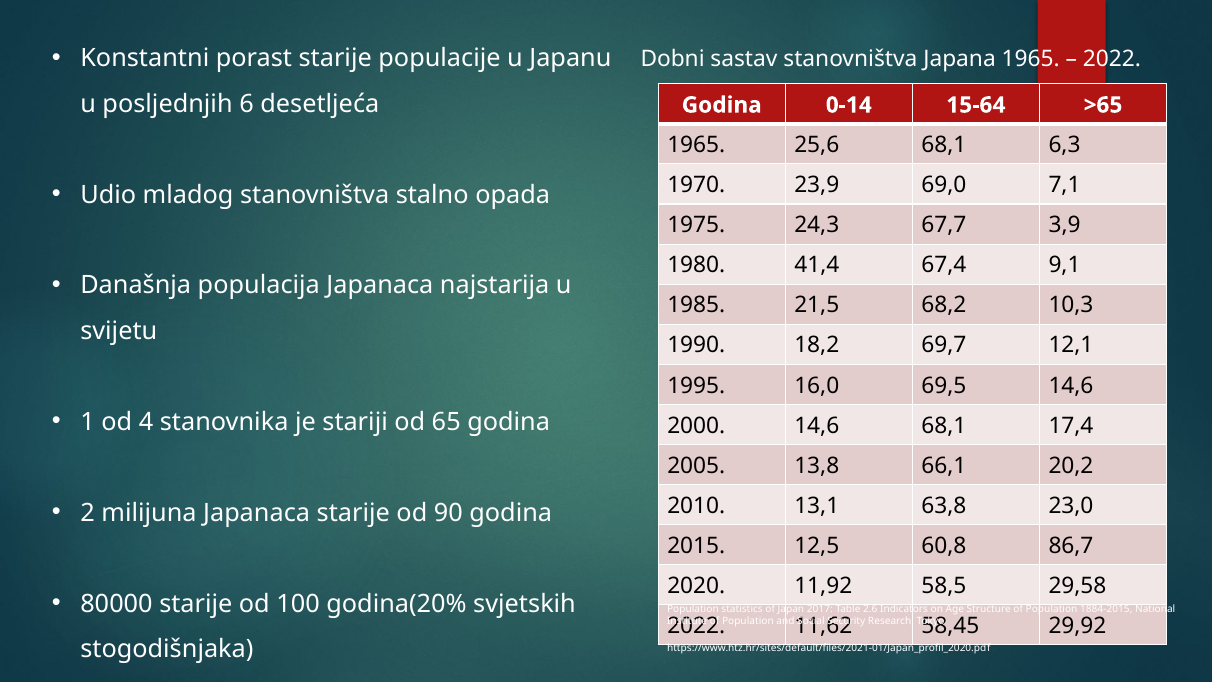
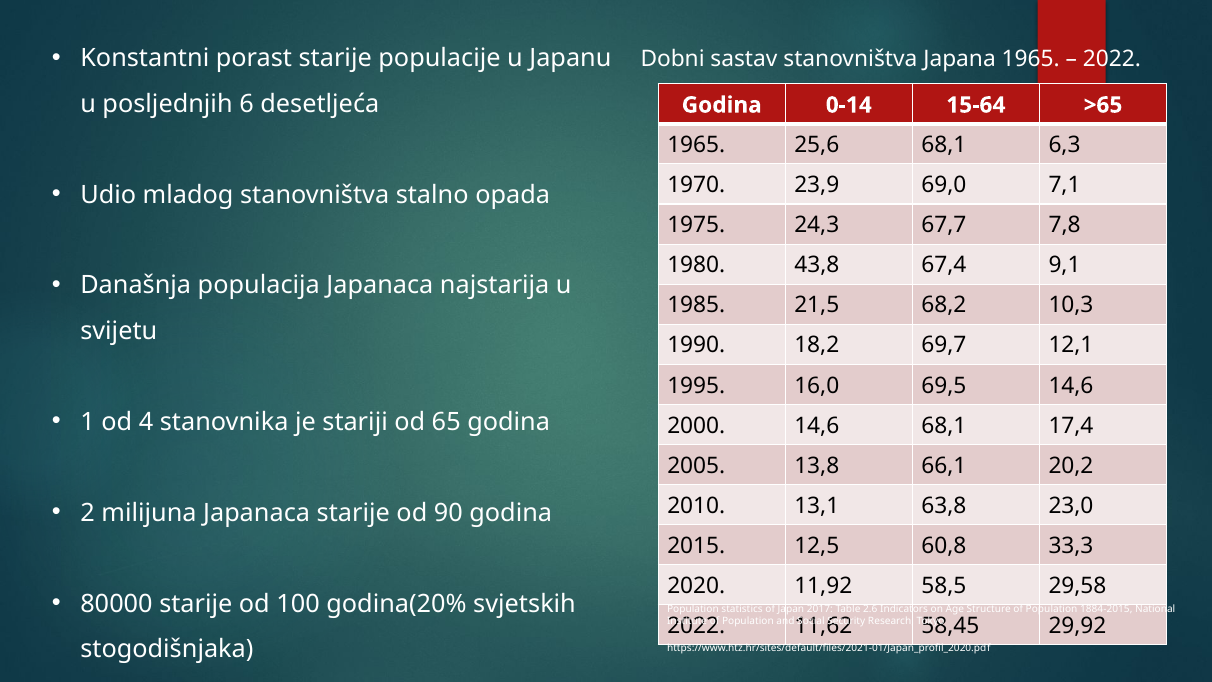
3,9: 3,9 -> 7,8 (1065, 225)
41,4: 41,4 -> 43,8 (817, 265)
86,7: 86,7 -> 33,3 (1071, 546)
